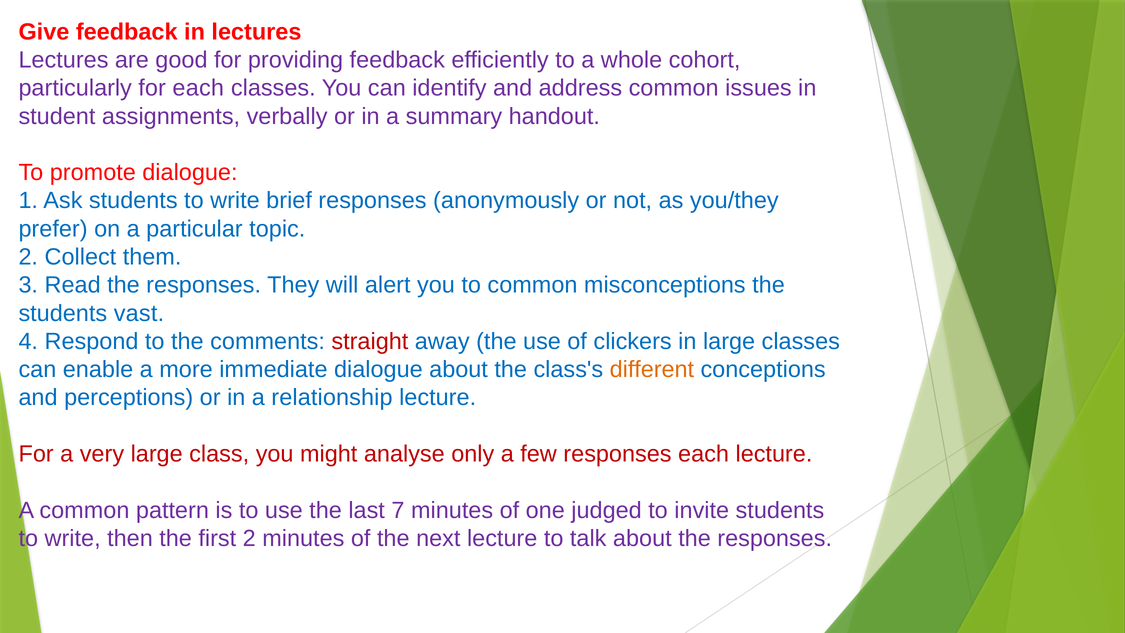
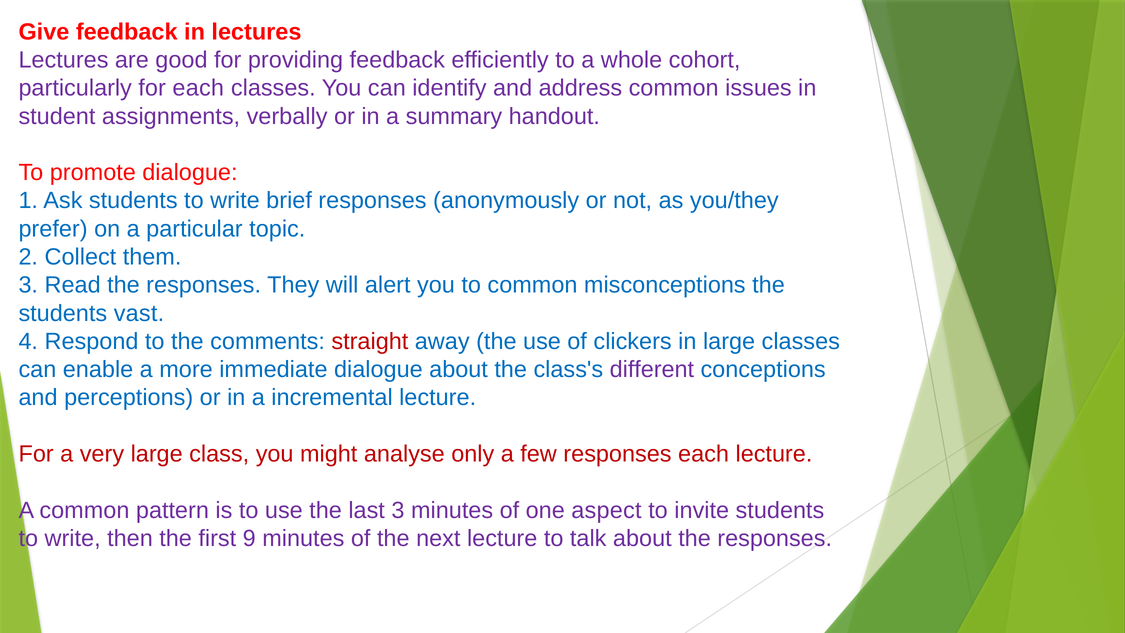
different colour: orange -> purple (652, 369)
relationship: relationship -> incremental (332, 398)
last 7: 7 -> 3 (398, 510)
judged: judged -> aspect (606, 510)
first 2: 2 -> 9 (249, 538)
